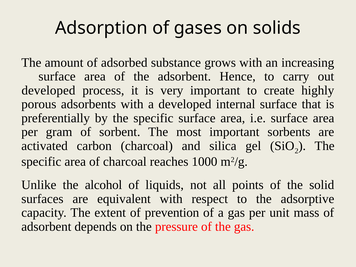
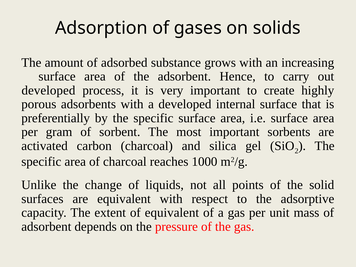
alcohol: alcohol -> change (103, 185)
of prevention: prevention -> equivalent (172, 213)
